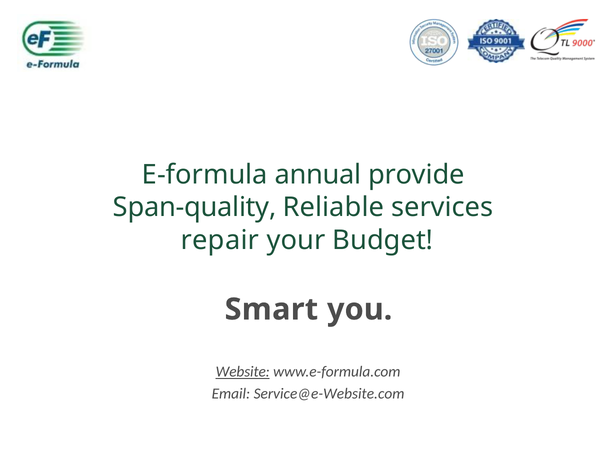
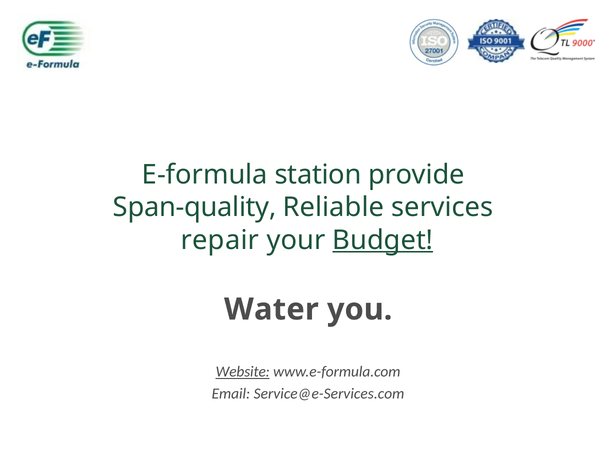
annual: annual -> station (318, 175)
Budget underline: none -> present (383, 240)
Smart: Smart -> Water (271, 310)
Service@e-Website.com: Service@e-Website.com -> Service@e-Services.com (329, 394)
